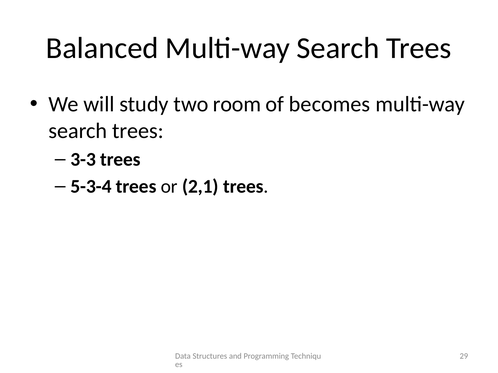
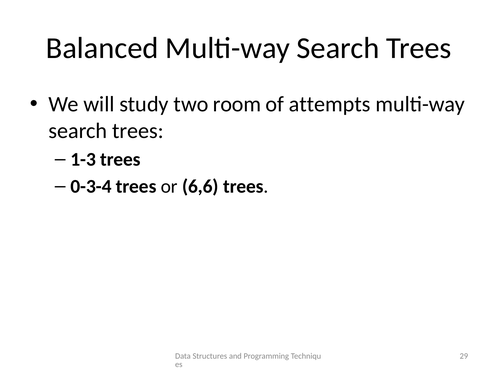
becomes: becomes -> attempts (330, 104)
3-3: 3-3 -> 1-3 (83, 160)
5-3-4: 5-3-4 -> 0-3-4 (91, 187)
2,1: 2,1 -> 6,6 (200, 187)
